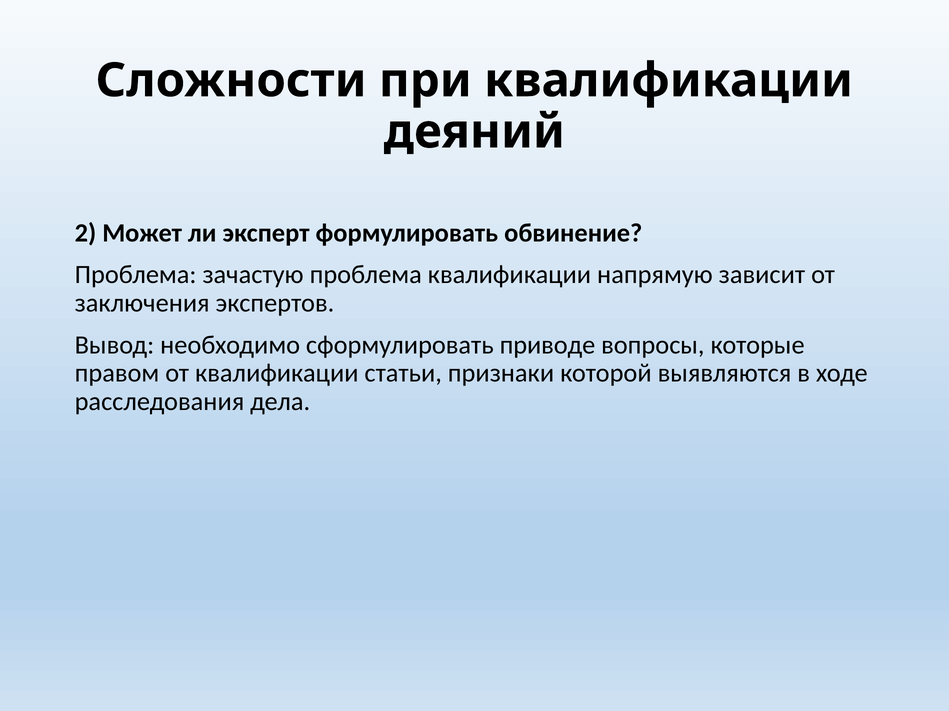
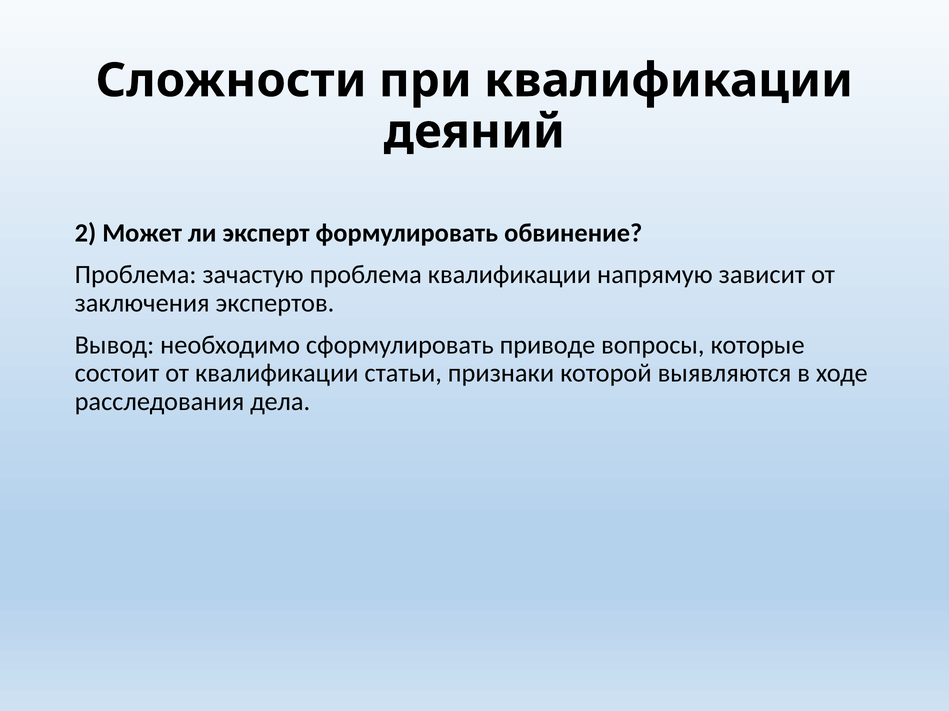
правом: правом -> состоит (117, 374)
